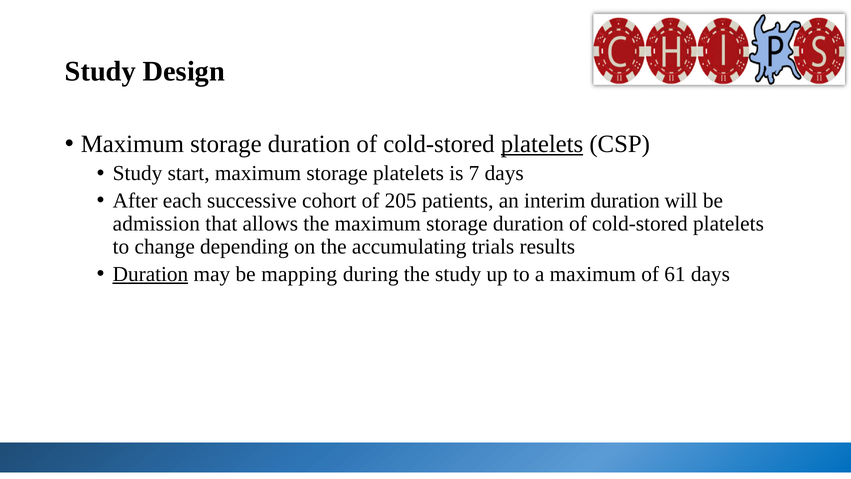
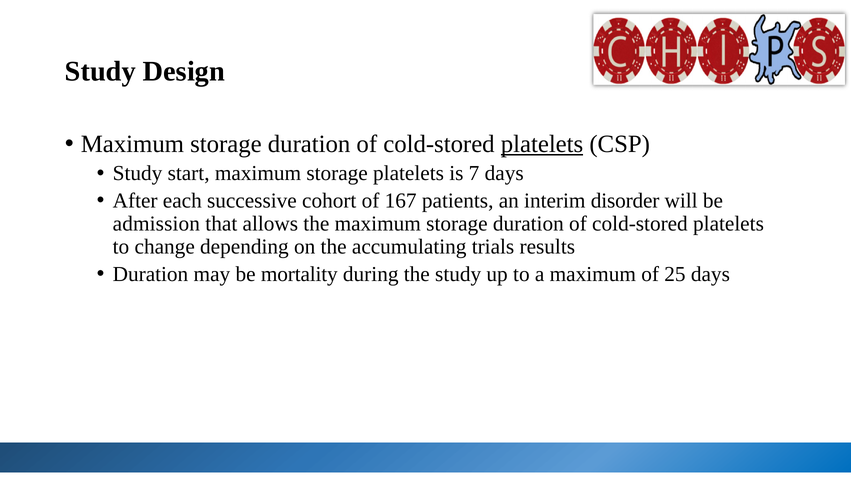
205: 205 -> 167 (401, 201)
interim duration: duration -> disorder (625, 201)
Duration underline: present -> none (151, 274)
mapping: mapping -> mortality (299, 274)
61: 61 -> 25 (675, 274)
